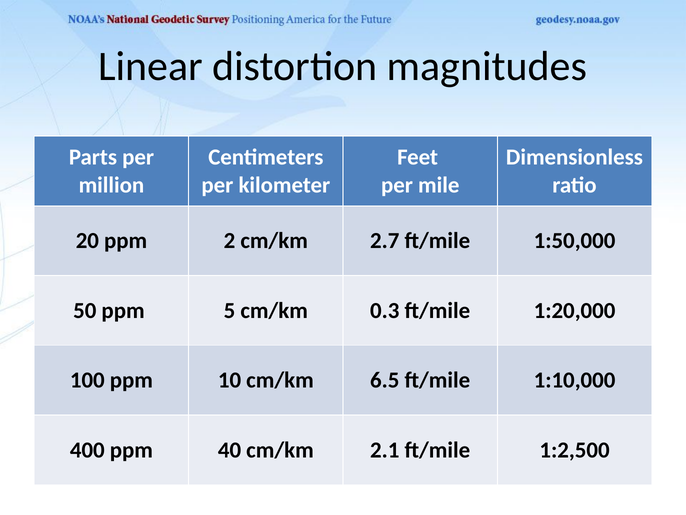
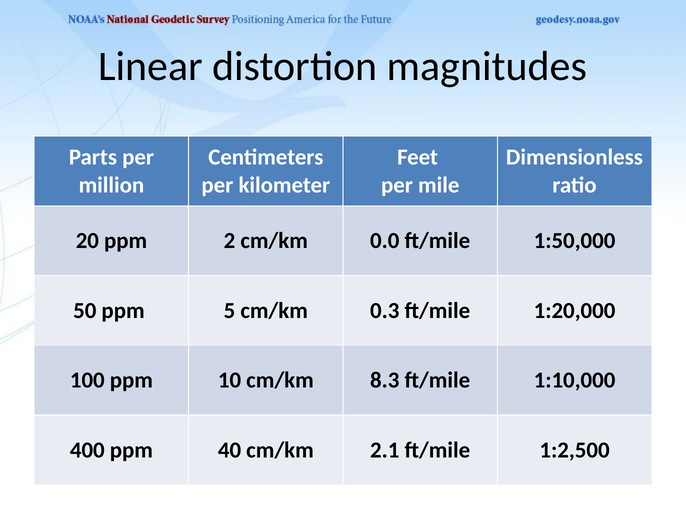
2.7: 2.7 -> 0.0 (385, 241)
6.5: 6.5 -> 8.3 (385, 380)
